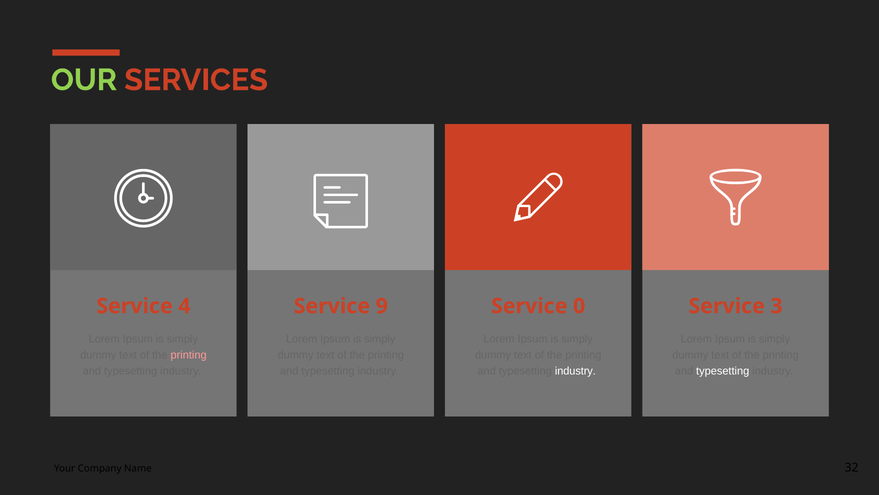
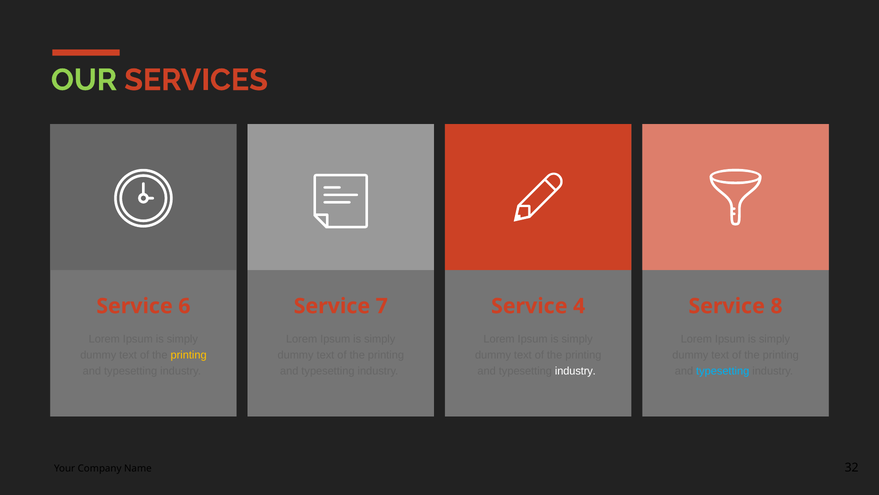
4: 4 -> 6 (184, 306)
9: 9 -> 7 (382, 306)
0: 0 -> 4 (579, 306)
3: 3 -> 8 (777, 306)
printing colour: pink -> yellow (189, 355)
typesetting colour: white -> light blue (723, 371)
